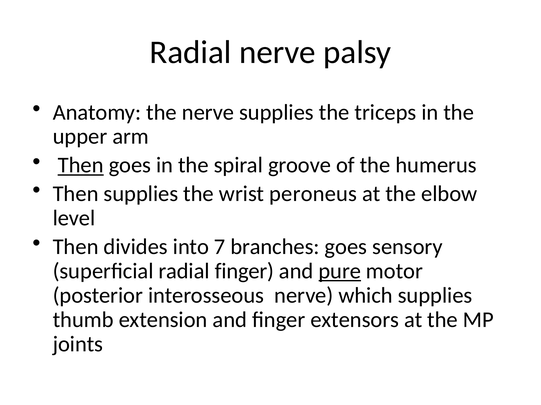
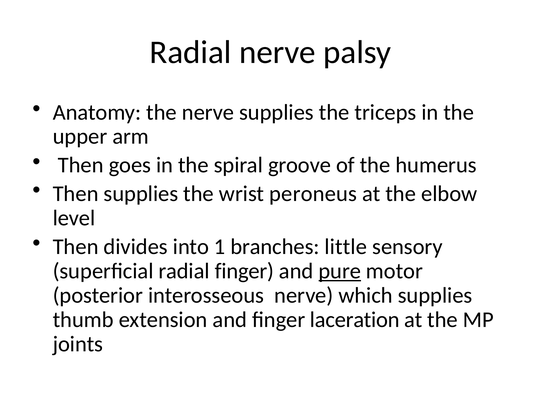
Then underline: present -> none (81, 165)
7: 7 -> 1 (220, 247)
branches goes: goes -> little (346, 247)
extensors: extensors -> laceration (355, 320)
